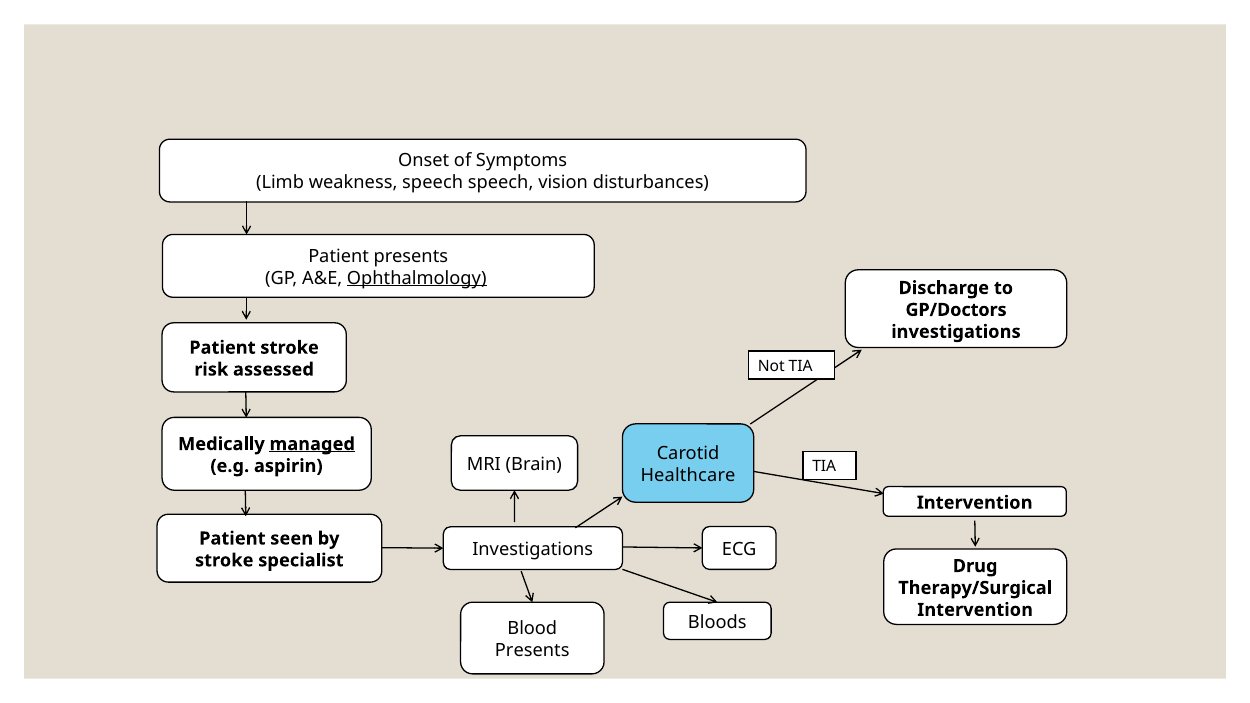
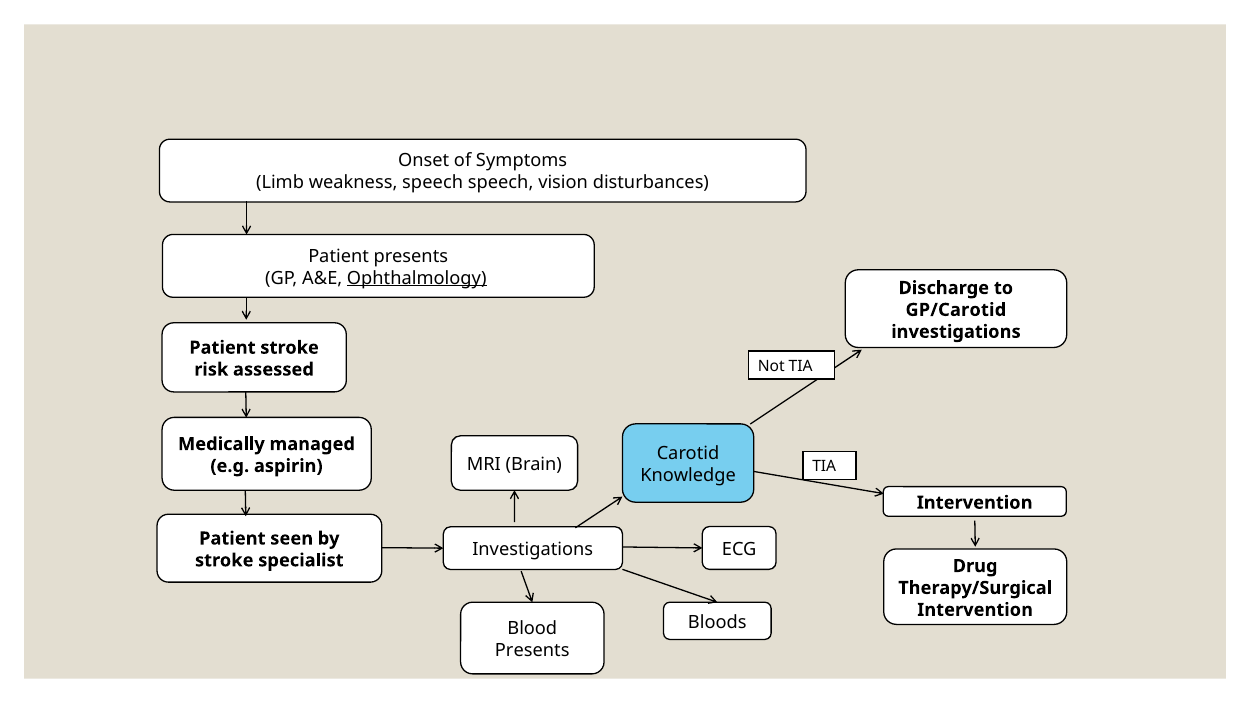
GP/Doctors: GP/Doctors -> GP/Carotid (956, 310)
managed underline: present -> none (312, 444)
Healthcare: Healthcare -> Knowledge (688, 475)
